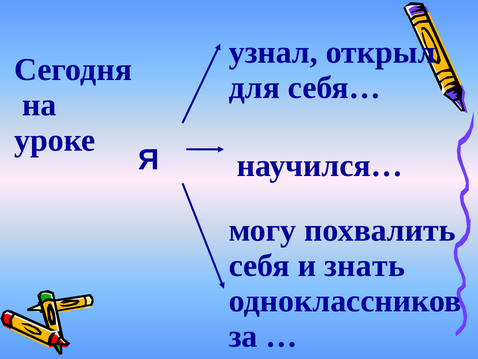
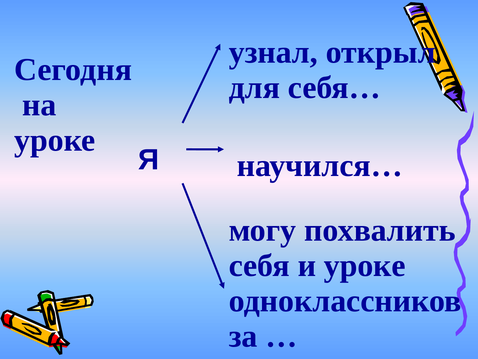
и знать: знать -> уроке (365, 265)
